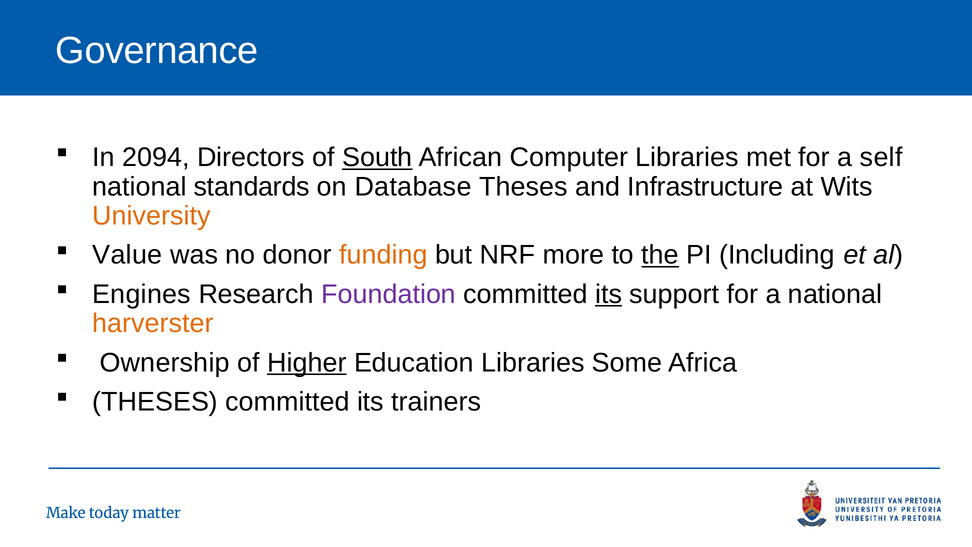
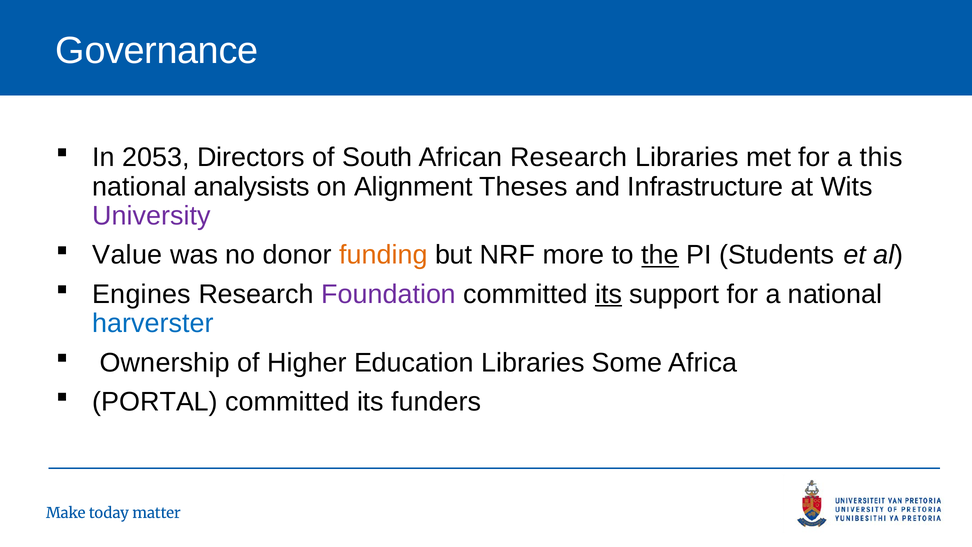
2094: 2094 -> 2053 (156, 157)
South underline: present -> none (377, 157)
African Computer: Computer -> Research (569, 157)
self: self -> this (881, 157)
standards: standards -> analysists (252, 187)
Database: Database -> Alignment (413, 187)
University colour: orange -> purple (151, 216)
Including: Including -> Students (777, 255)
harverster colour: orange -> blue (153, 323)
Higher underline: present -> none (307, 363)
THESES: THESES -> PORTAL (155, 402)
trainers: trainers -> funders (436, 402)
